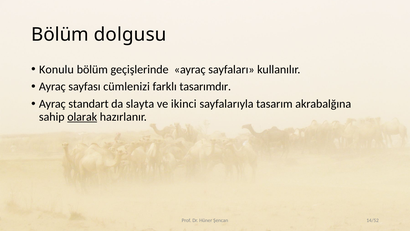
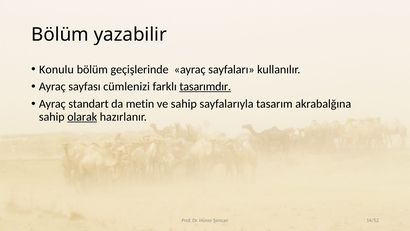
dolgusu: dolgusu -> yazabilir (130, 34)
tasarımdır underline: none -> present (205, 87)
slayta: slayta -> metin (140, 104)
ve ikinci: ikinci -> sahip (184, 104)
